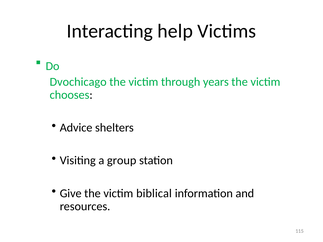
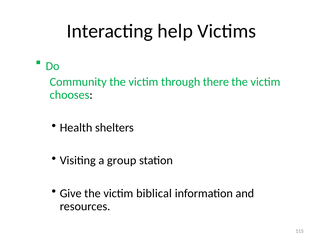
Dvochicago: Dvochicago -> Community (78, 82)
years: years -> there (216, 82)
Advice: Advice -> Health (76, 128)
